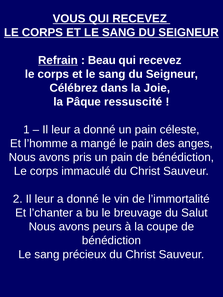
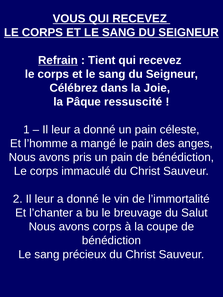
Beau: Beau -> Tient (102, 60)
avons peurs: peurs -> corps (107, 227)
